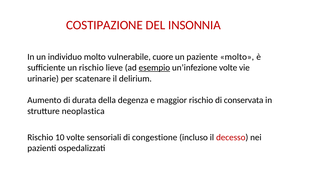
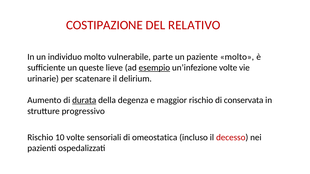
INSONNIA: INSONNIA -> RELATIVO (194, 25)
cuore: cuore -> parte (163, 57)
un rischio: rischio -> queste (91, 68)
durata underline: none -> present (84, 100)
neoplastica: neoplastica -> progressivo (83, 111)
congestione: congestione -> omeostatica (155, 138)
